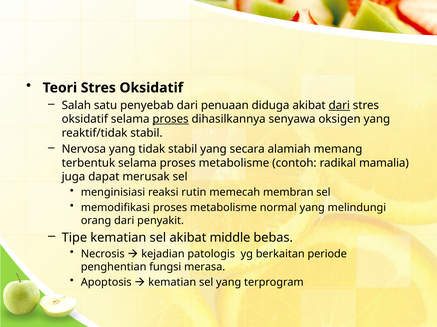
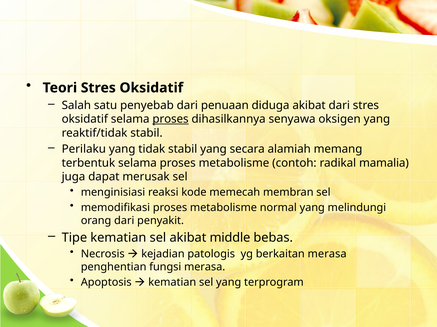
dari underline: present -> none (339, 106)
Nervosa: Nervosa -> Perilaku (84, 149)
rutin: rutin -> kode (194, 193)
berkaitan periode: periode -> merasa (327, 254)
